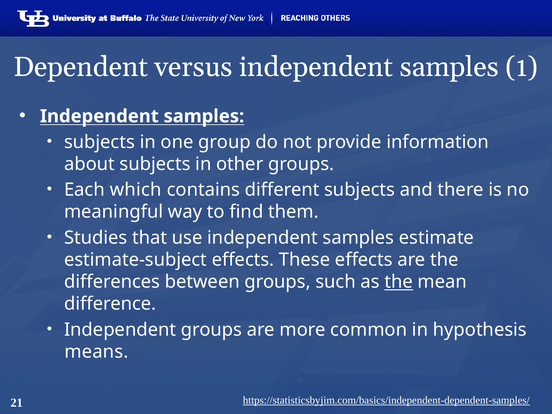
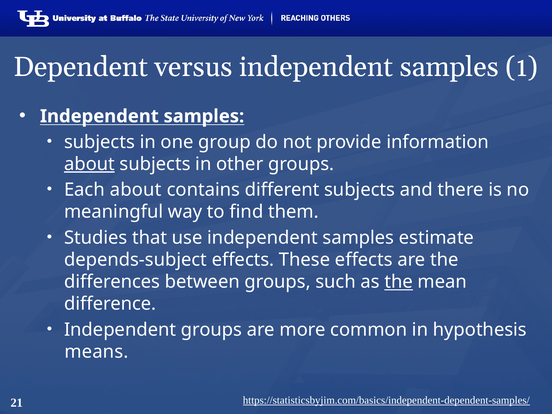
about underline: none -> present (89, 164)
Each which: which -> about (136, 190)
estimate-subject: estimate-subject -> depends-subject (136, 260)
